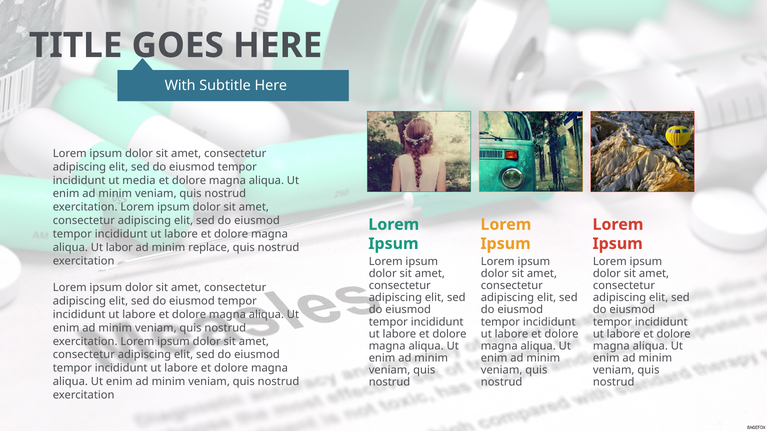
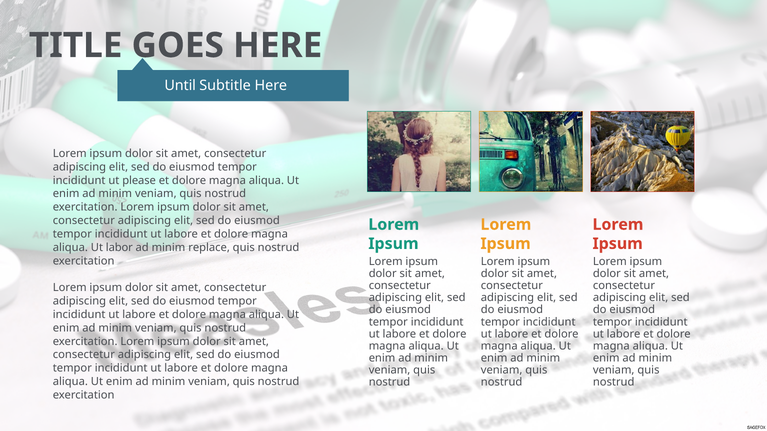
With: With -> Until (180, 86)
media: media -> please (139, 181)
